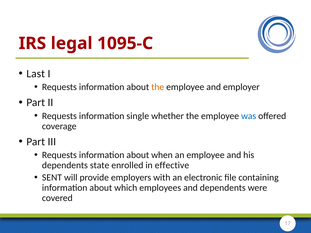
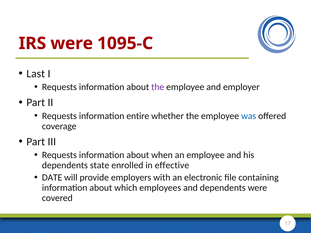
IRS legal: legal -> were (72, 43)
the colour: orange -> purple (158, 87)
single: single -> entire (138, 116)
SENT: SENT -> DATE (52, 178)
